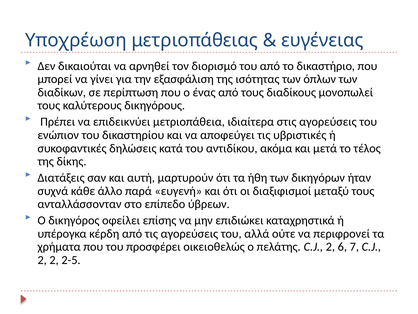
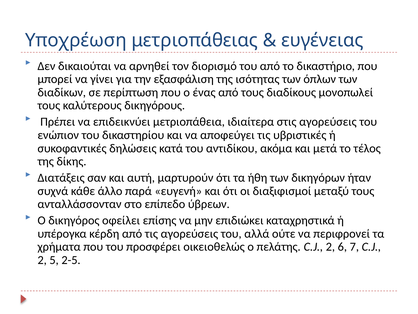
2 2: 2 -> 5 (54, 260)
